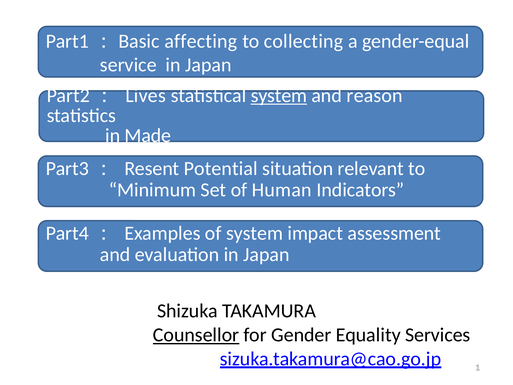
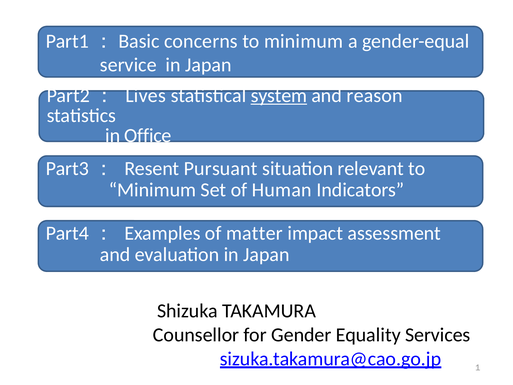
affecting: affecting -> concerns (201, 41)
collecting: collecting -> minimum (304, 41)
Made: Made -> Office (148, 135)
Potential: Potential -> Pursuant (221, 168)
of system: system -> matter (254, 233)
Counsellor underline: present -> none (196, 335)
